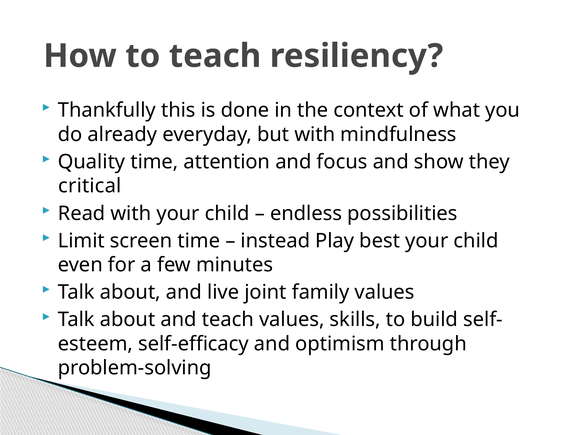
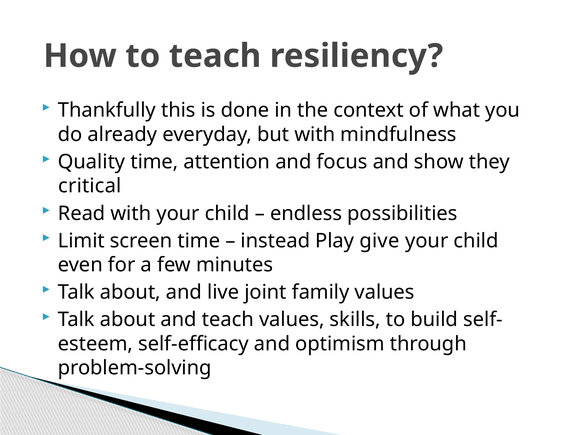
best: best -> give (380, 241)
